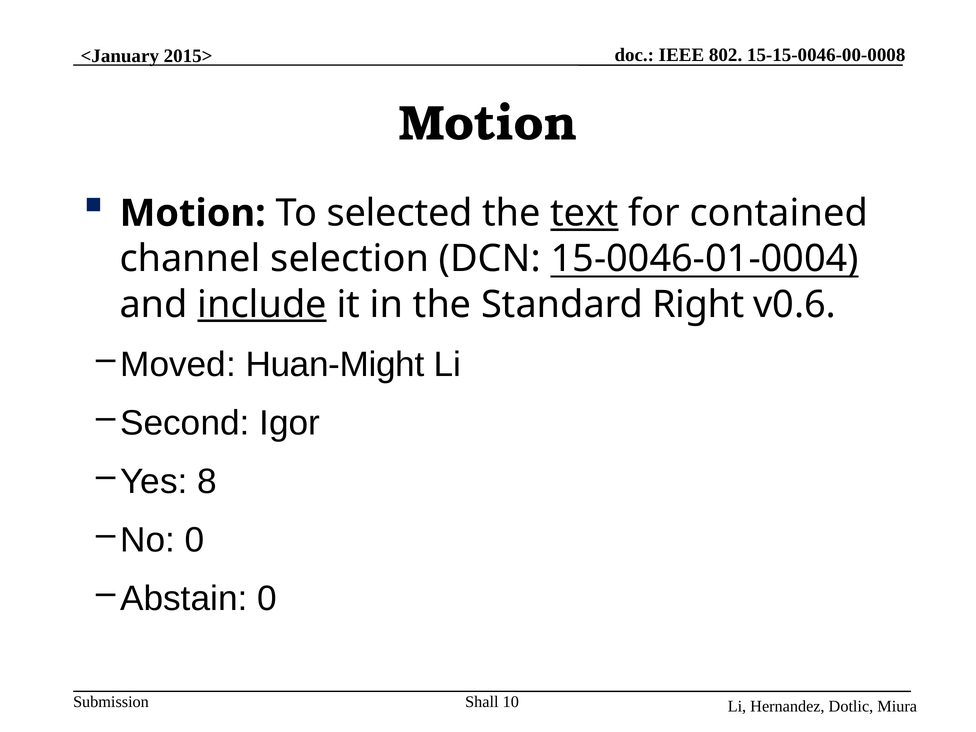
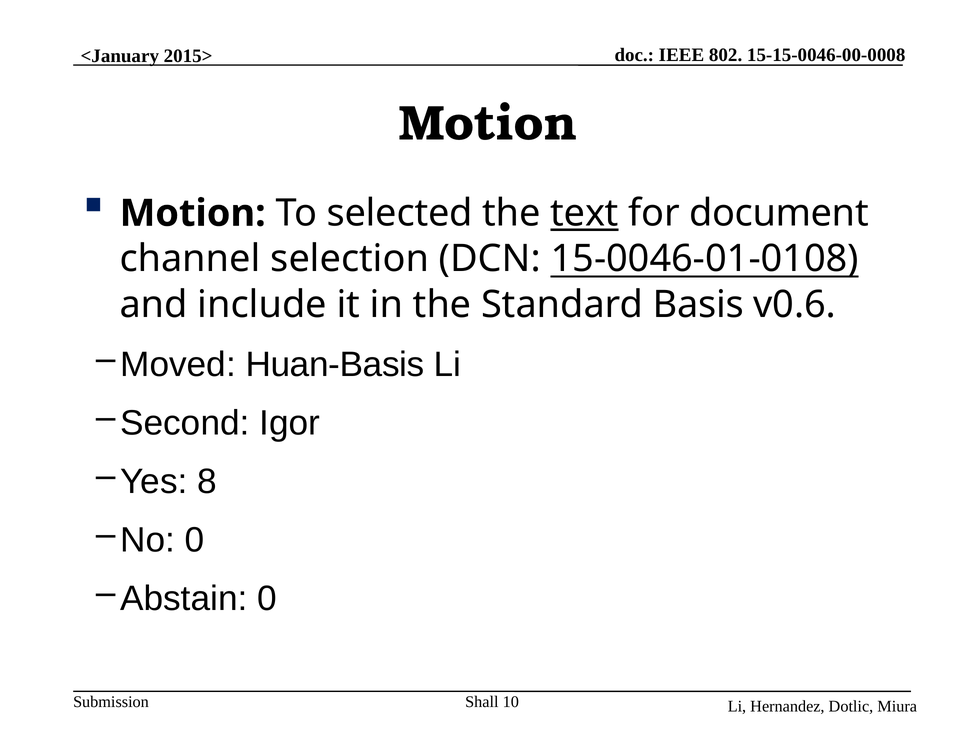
contained: contained -> document (779, 213)
15-0046-01-0004: 15-0046-01-0004 -> 15-0046-01-0108 (705, 259)
include underline: present -> none (262, 304)
Right: Right -> Basis (698, 304)
Huan-Might: Huan-Might -> Huan-Basis (335, 364)
